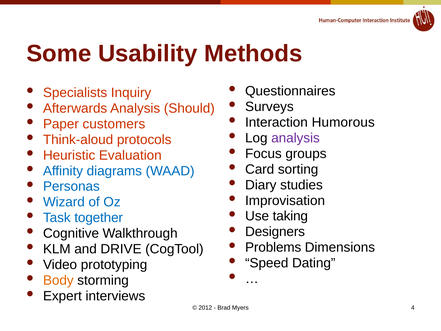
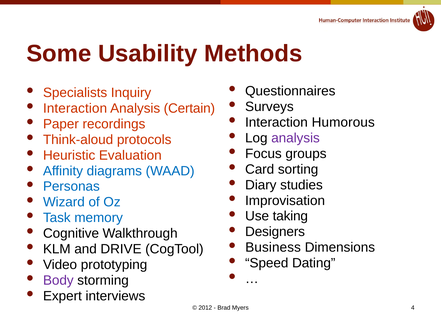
Afterwards: Afterwards -> Interaction (75, 108)
Should: Should -> Certain (189, 108)
customers: customers -> recordings (114, 124)
together: together -> memory (99, 218)
Problems: Problems -> Business (273, 247)
Body colour: orange -> purple (58, 280)
